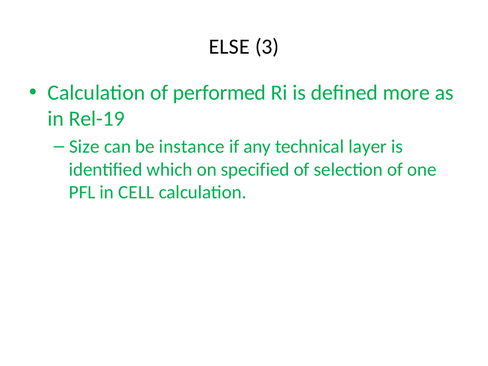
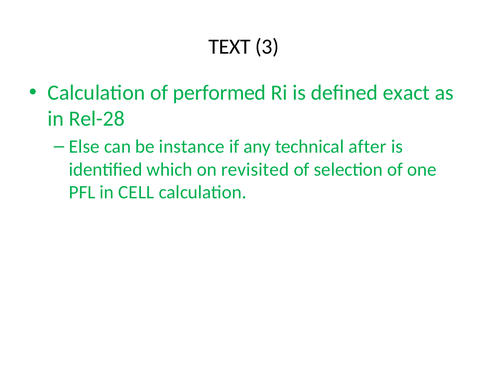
ELSE: ELSE -> TEXT (229, 47)
more: more -> exact (406, 93)
Rel-19: Rel-19 -> Rel-28 (97, 119)
Size: Size -> Else (84, 147)
layer: layer -> after (368, 147)
specified: specified -> revisited (255, 169)
